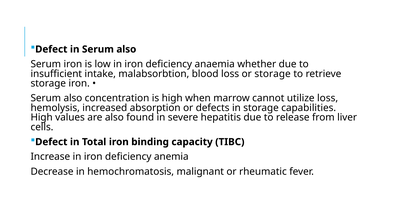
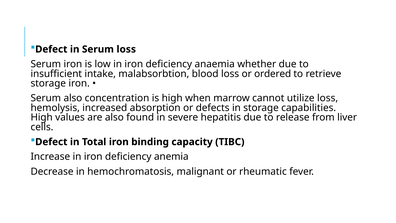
in Serum also: also -> loss (126, 49)
or storage: storage -> ordered (273, 74)
